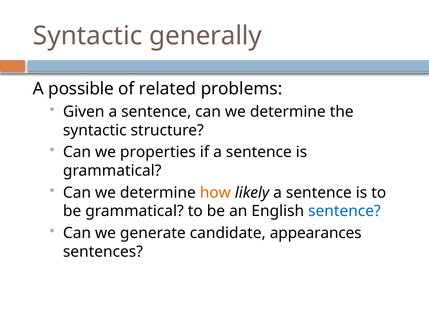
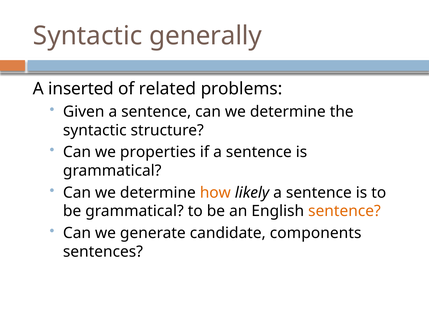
possible: possible -> inserted (81, 89)
sentence colour: blue -> orange (344, 211)
appearances: appearances -> components (316, 233)
